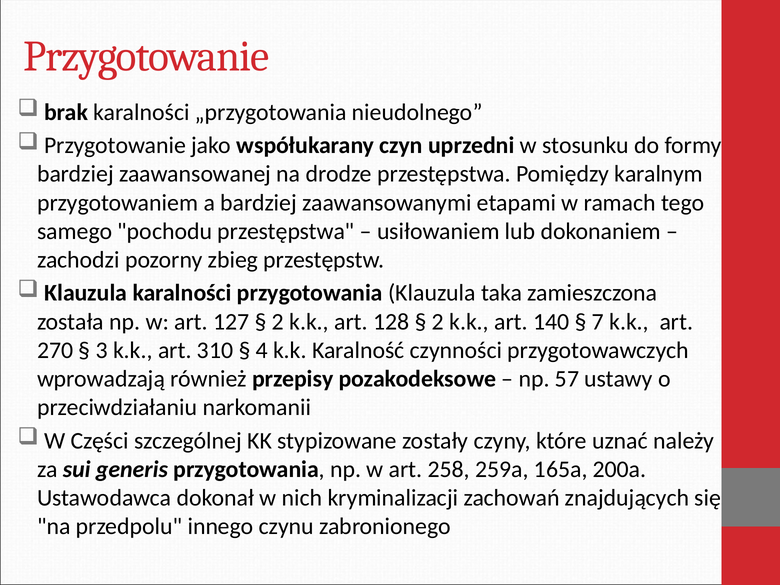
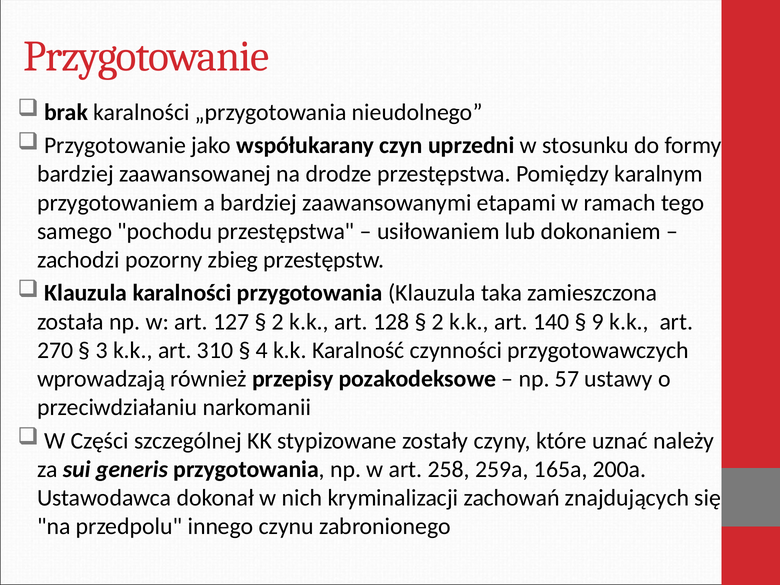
7: 7 -> 9 (598, 322)
